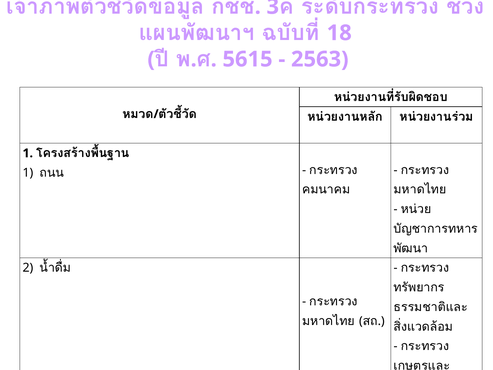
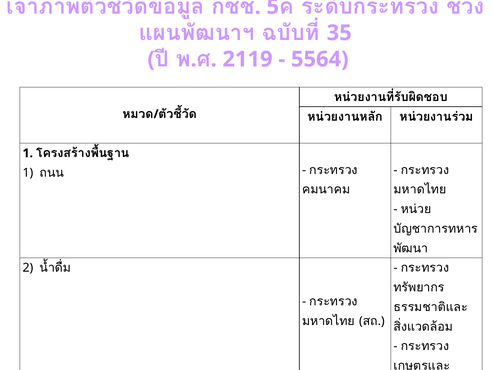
3: 3 -> 5 (273, 7)
18: 18 -> 35 (339, 33)
5615: 5615 -> 2119 (248, 59)
2563: 2563 -> 5564 (320, 59)
